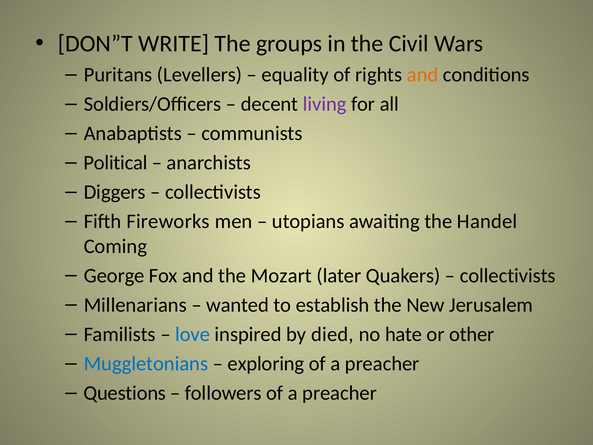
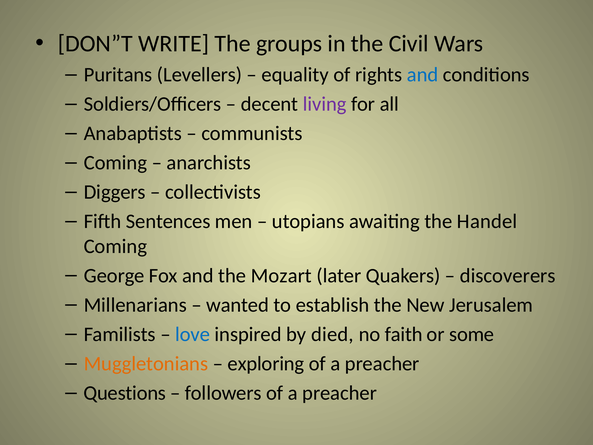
and colour: orange -> blue (423, 75)
Political: Political -> Coming (115, 163)
Fireworks: Fireworks -> Sentences (168, 221)
collectivists: collectivists -> discoverers (508, 275)
hate: hate -> faith (404, 334)
other: other -> some (472, 334)
Muggletonians colour: blue -> orange (146, 363)
